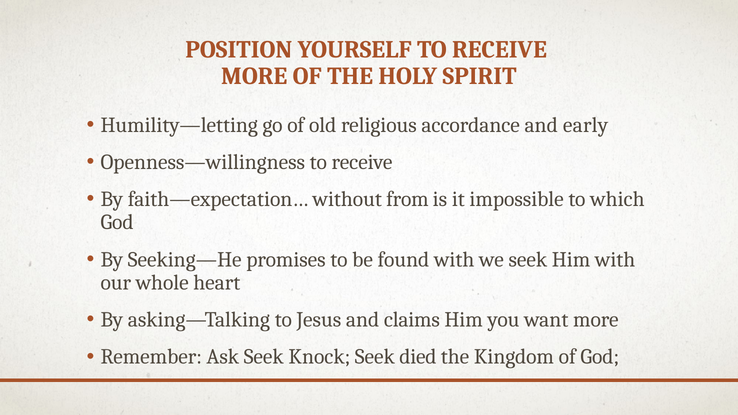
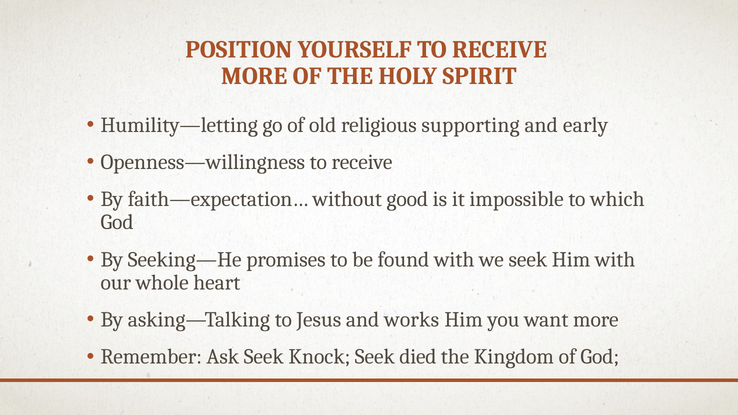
accordance: accordance -> supporting (471, 125)
from: from -> good (407, 199)
claims: claims -> works (412, 320)
